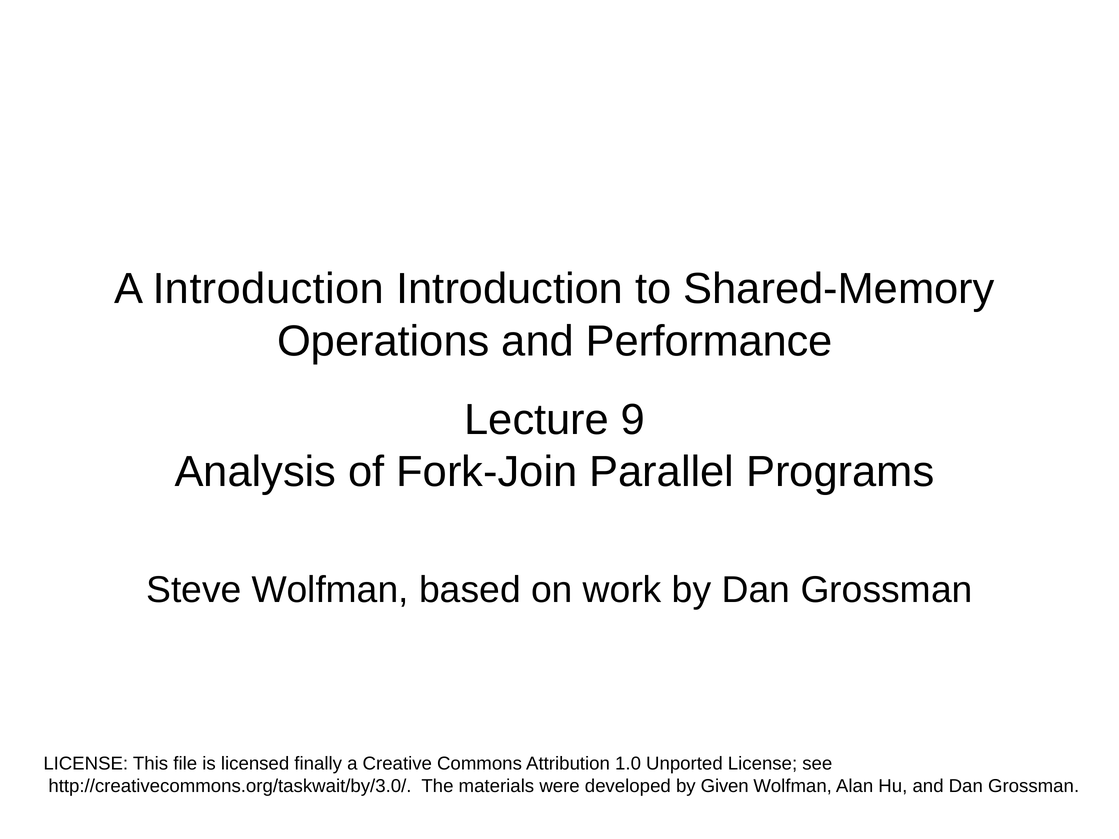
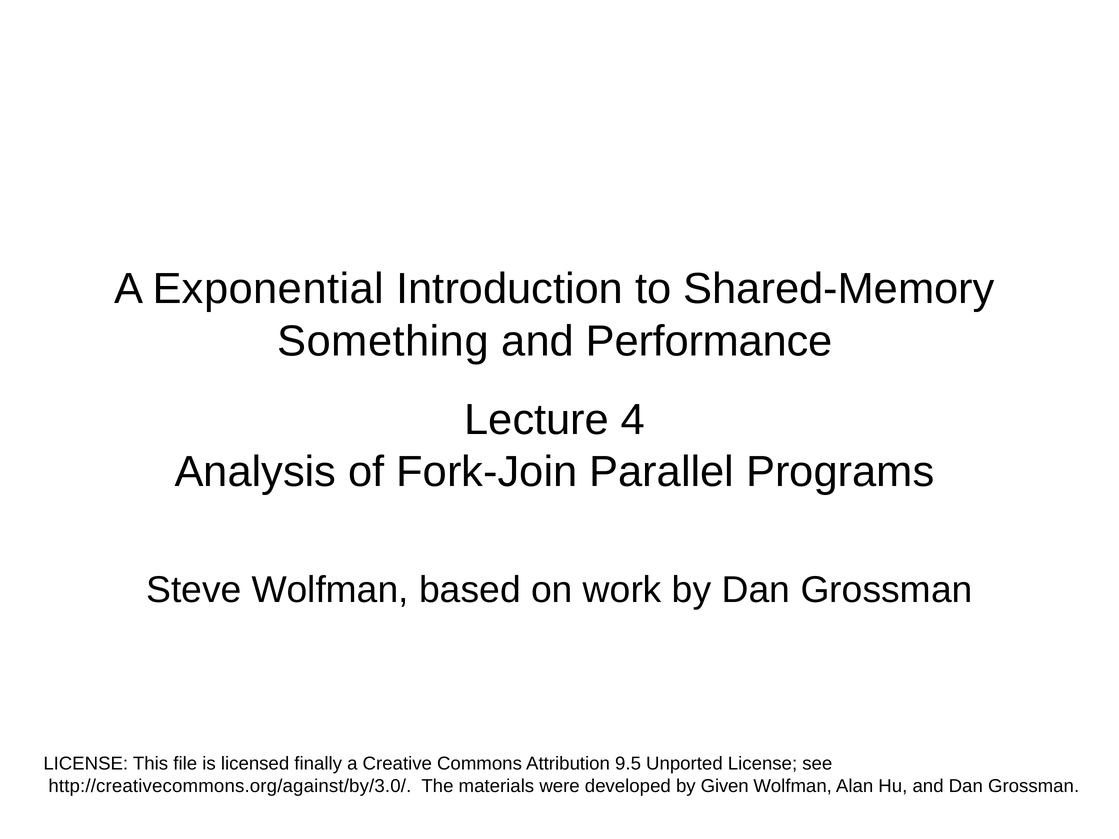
A Introduction: Introduction -> Exponential (268, 289)
Operations: Operations -> Something (383, 341)
9: 9 -> 4 (633, 420)
1.0: 1.0 -> 9.5 (628, 764)
http://creativecommons.org/taskwait/by/3.0/: http://creativecommons.org/taskwait/by/3.0/ -> http://creativecommons.org/against/by/3.0/ (230, 786)
